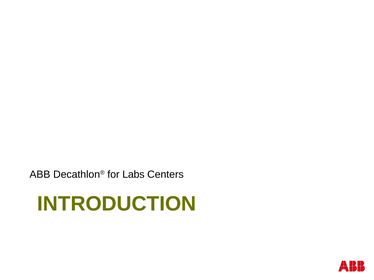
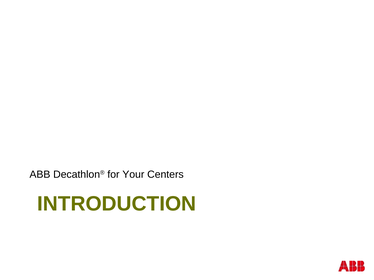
Labs: Labs -> Your (133, 175)
